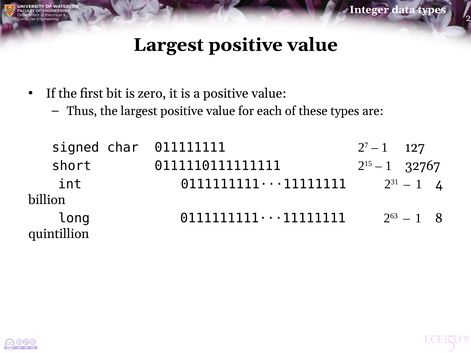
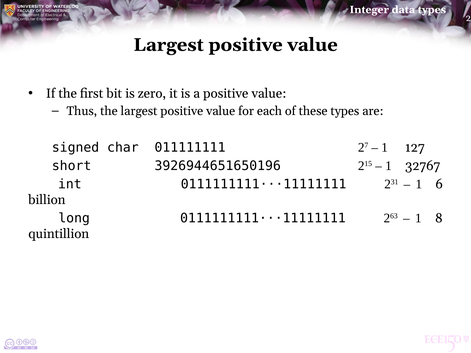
0111110111111111: 0111110111111111 -> 3926944651650196 (218, 166)
4: 4 -> 6 (439, 184)
